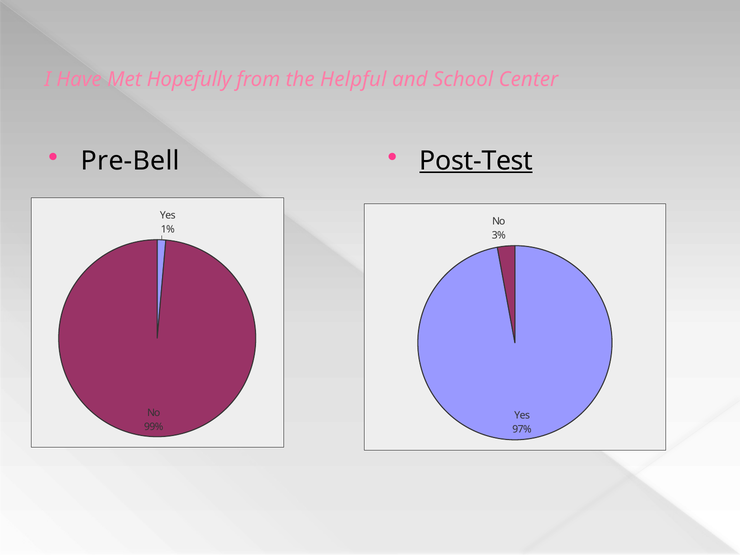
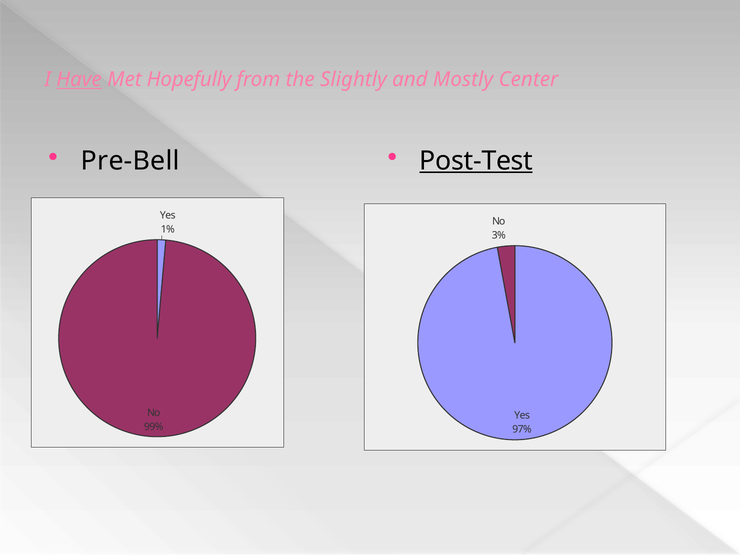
Have underline: none -> present (79, 80)
Helpful: Helpful -> Slightly (353, 80)
School: School -> Mostly (463, 80)
